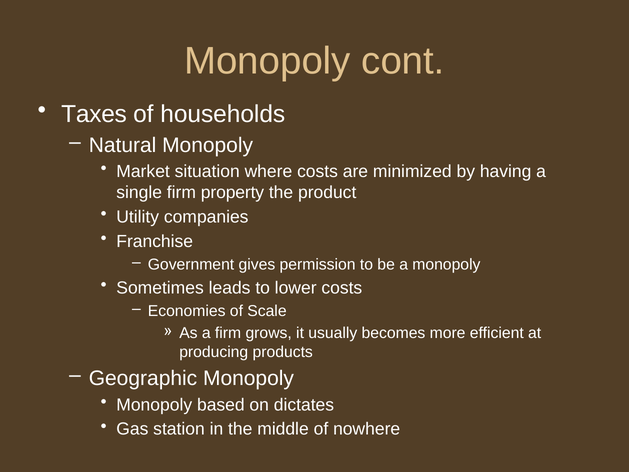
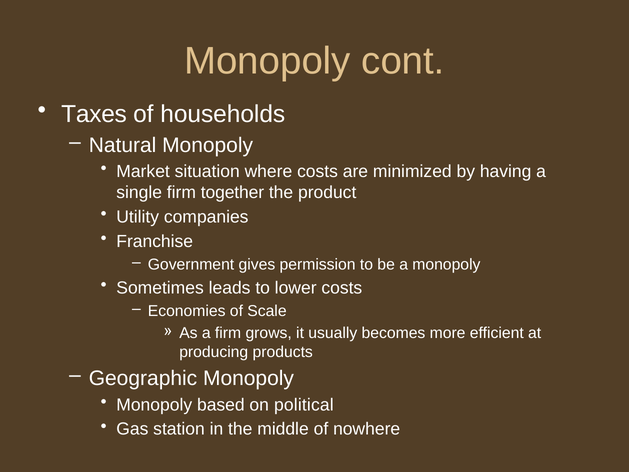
property: property -> together (232, 192)
dictates: dictates -> political (304, 405)
